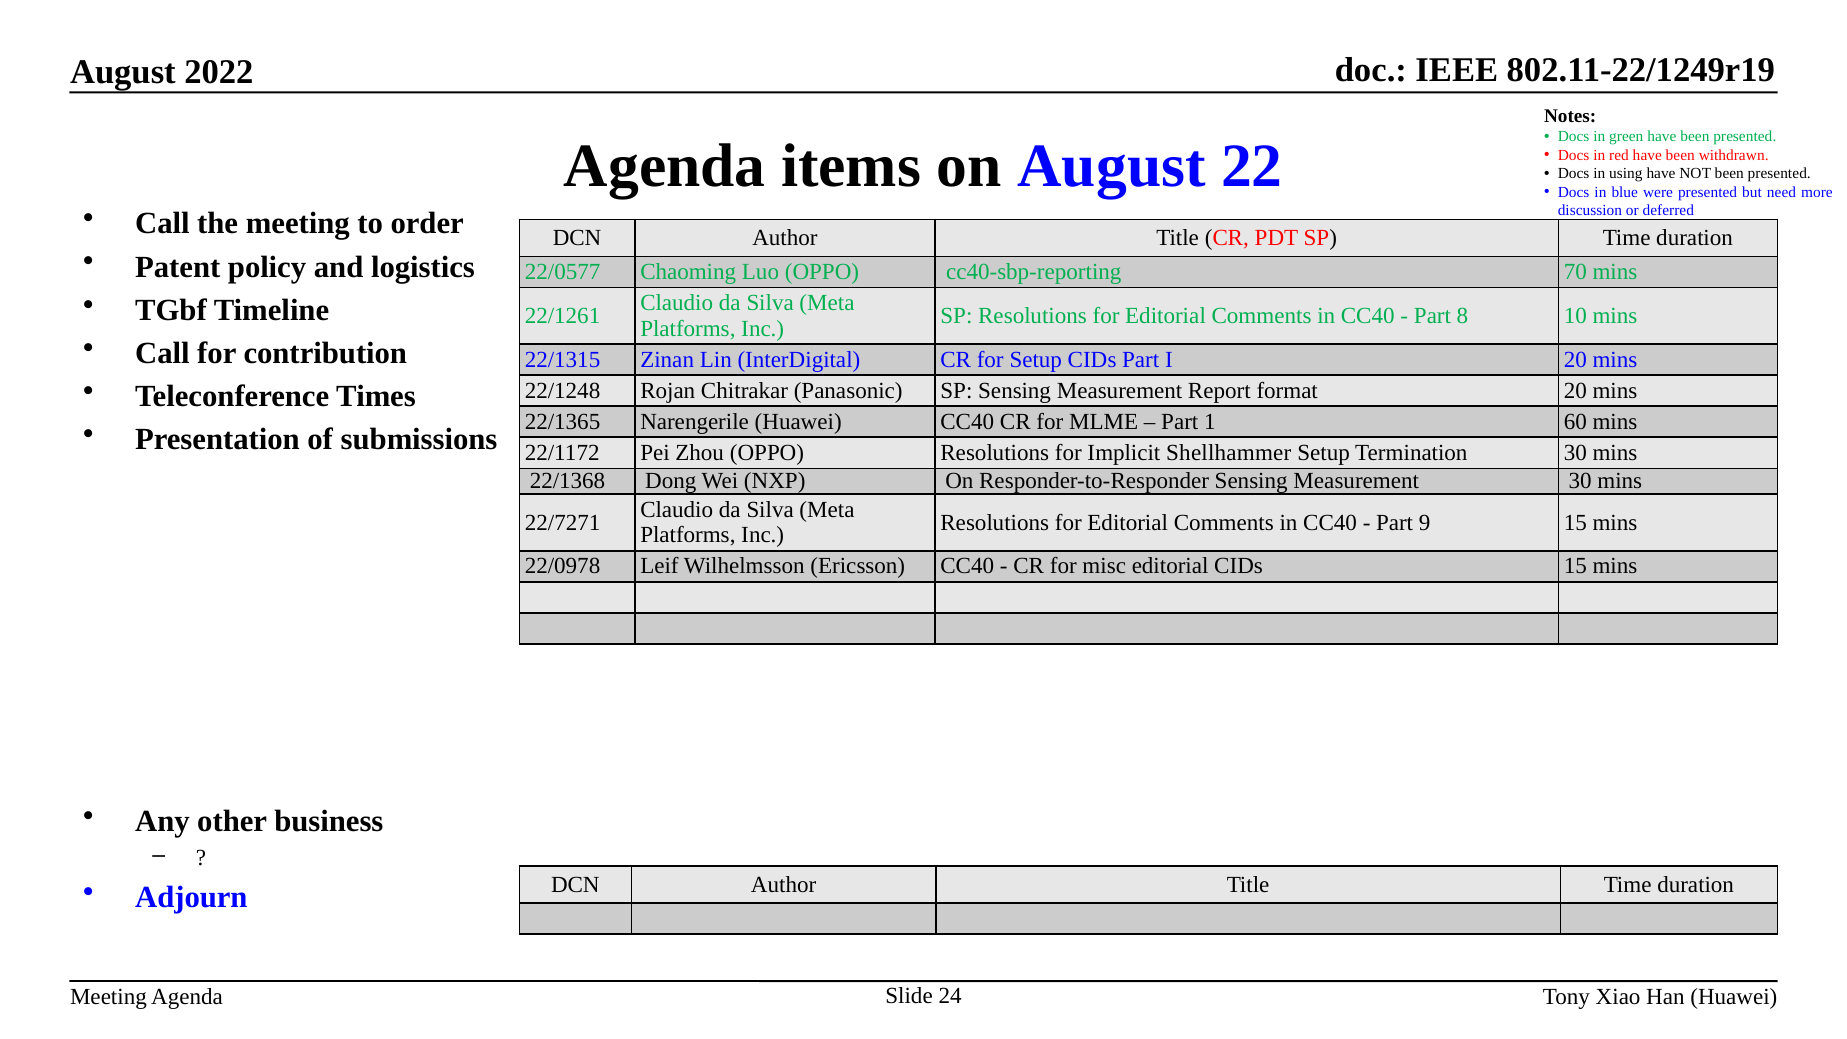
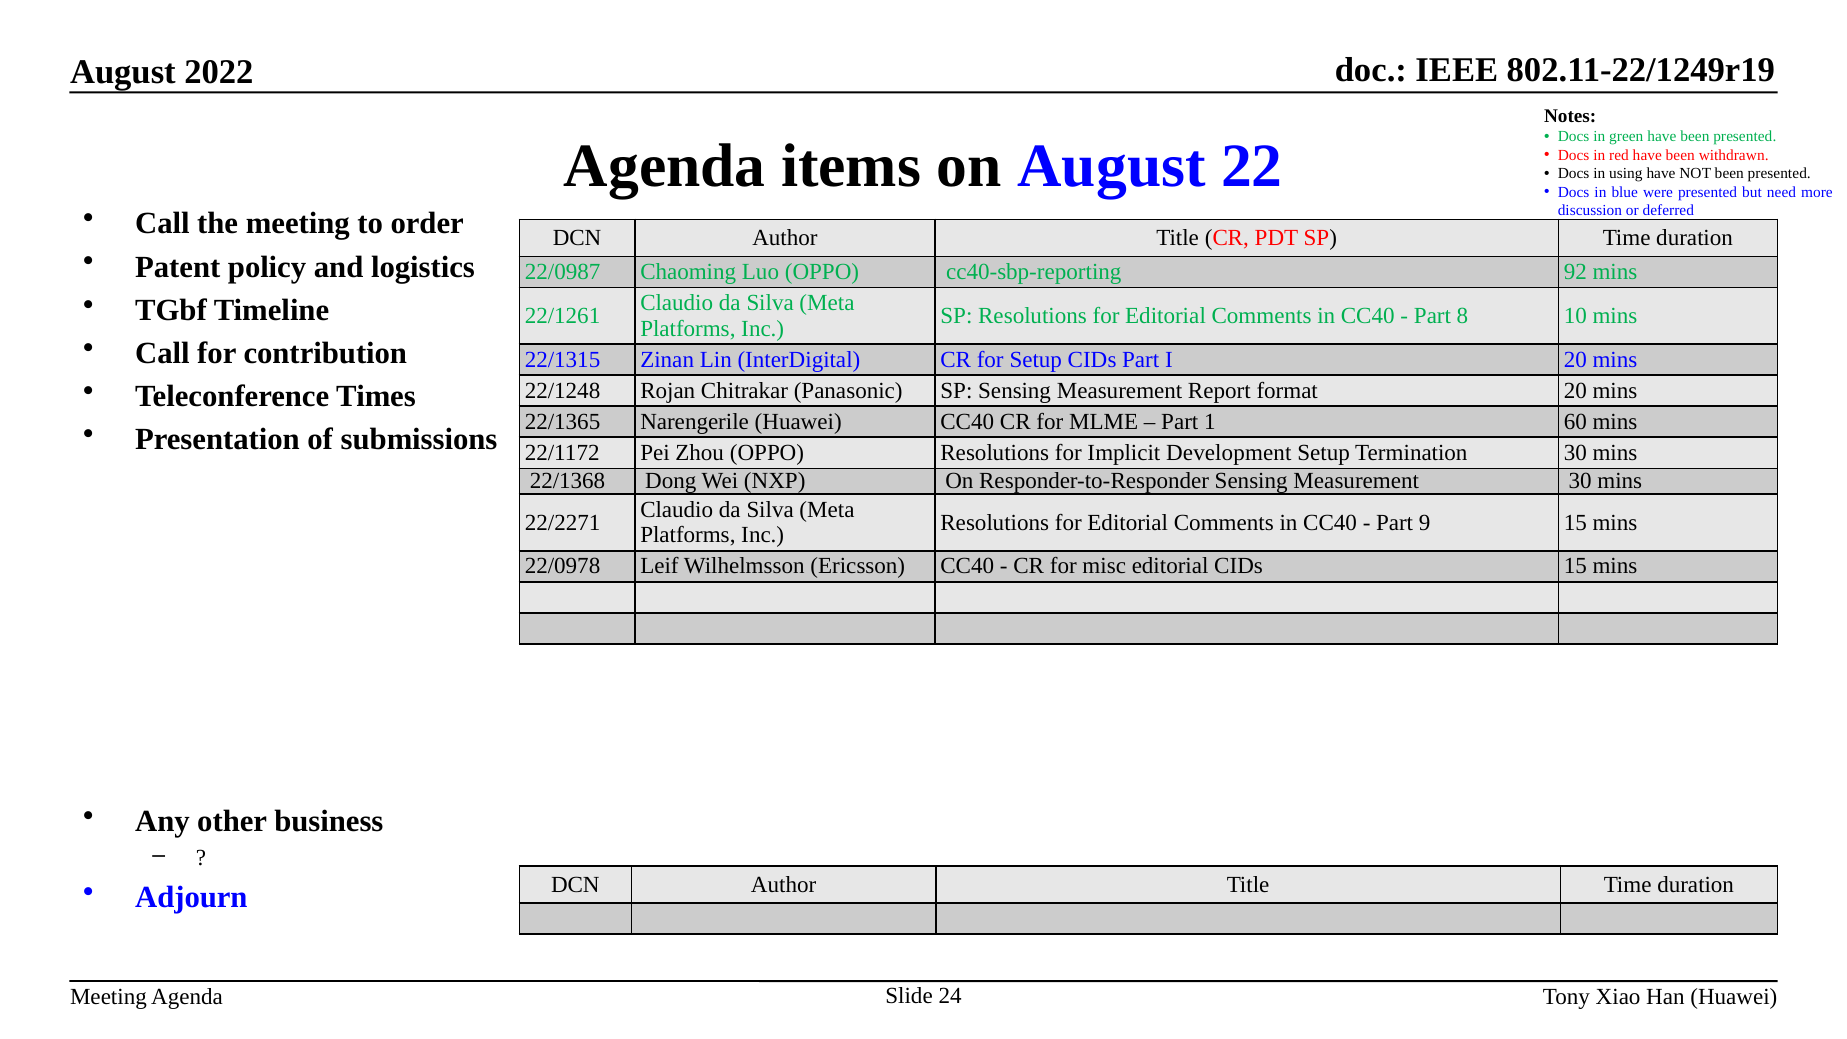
22/0577: 22/0577 -> 22/0987 (563, 272)
70: 70 -> 92 (1575, 272)
Shellhammer: Shellhammer -> Development (1229, 453)
22/7271: 22/7271 -> 22/2271 (563, 522)
